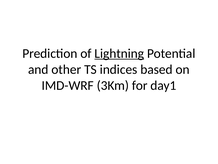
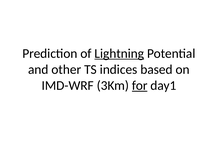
for underline: none -> present (140, 85)
